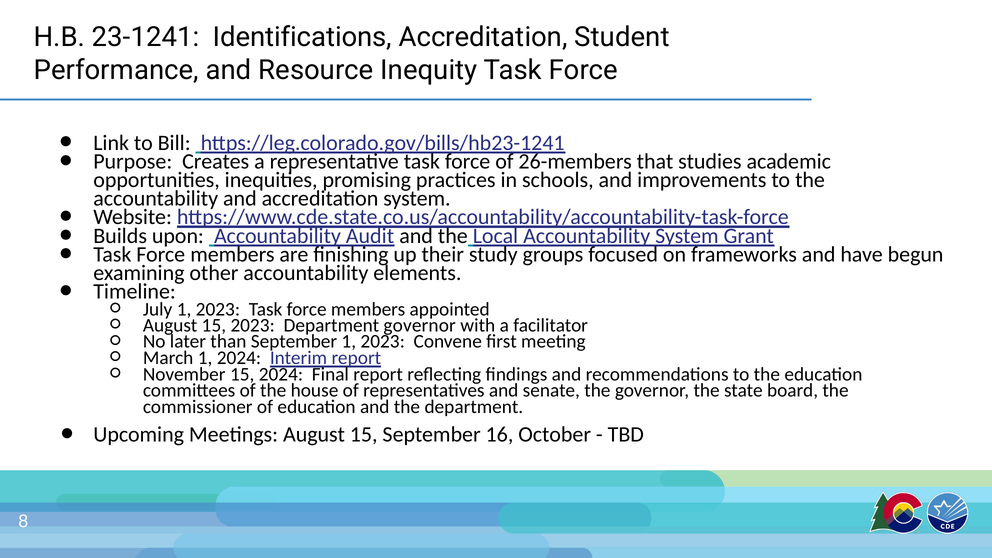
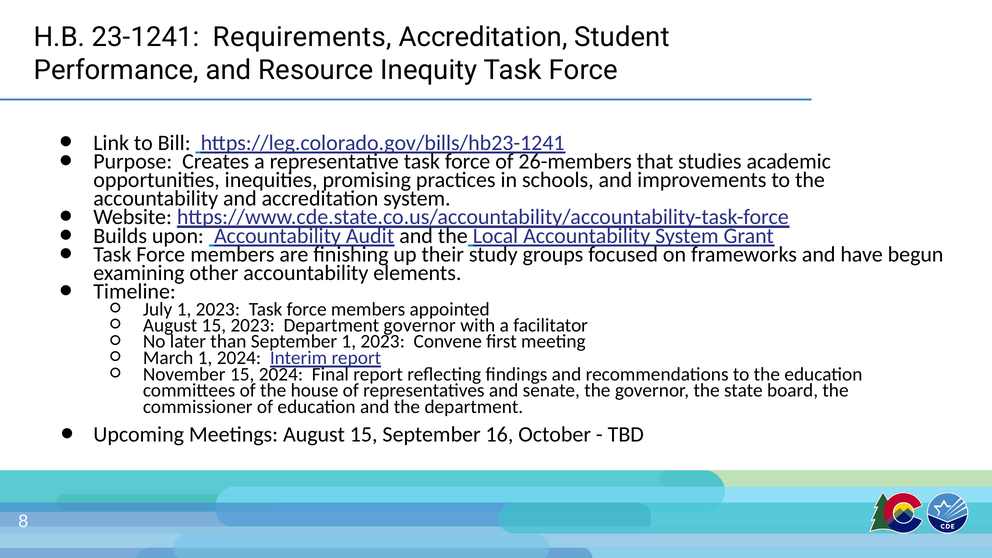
Identifications: Identifications -> Requirements (302, 37)
